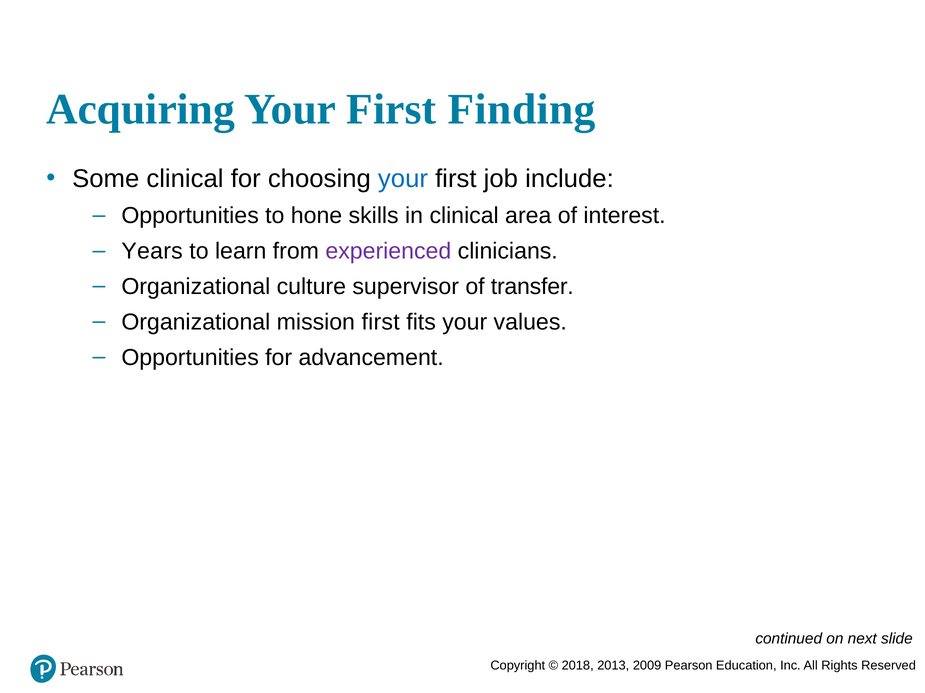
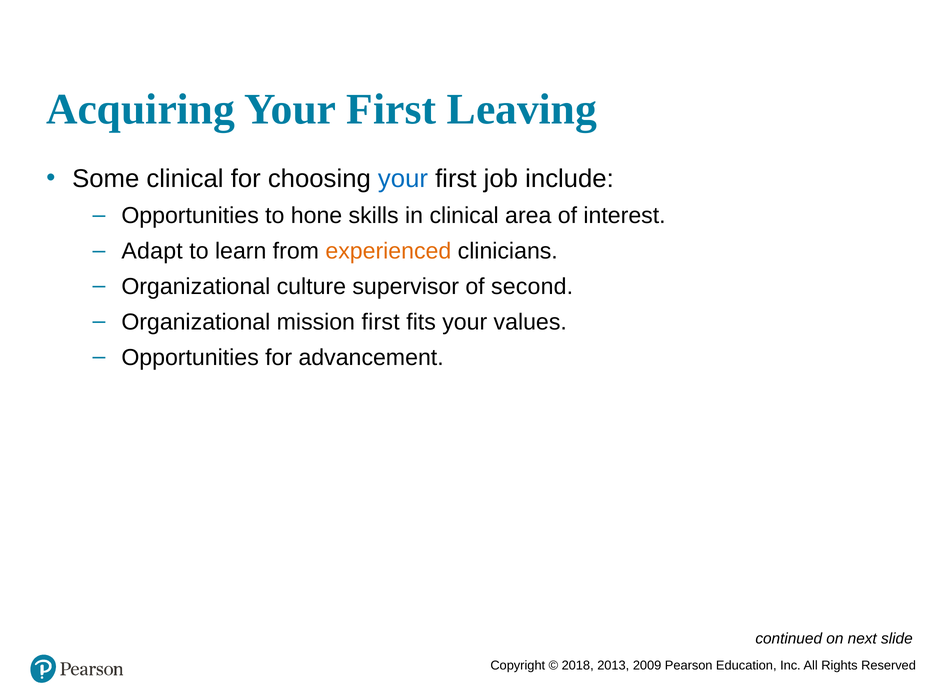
Finding: Finding -> Leaving (522, 110)
Years: Years -> Adapt (152, 251)
experienced colour: purple -> orange (388, 251)
transfer: transfer -> second (532, 287)
